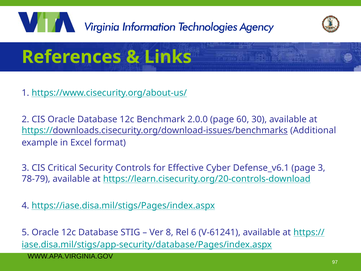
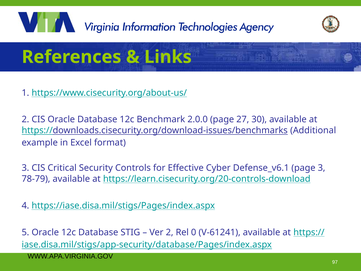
60: 60 -> 27 (243, 119)
Ver 8: 8 -> 2 (170, 232)
6: 6 -> 0 (194, 232)
